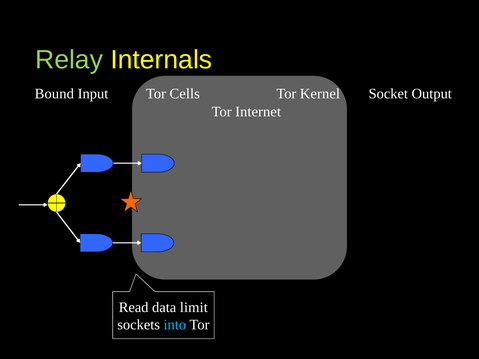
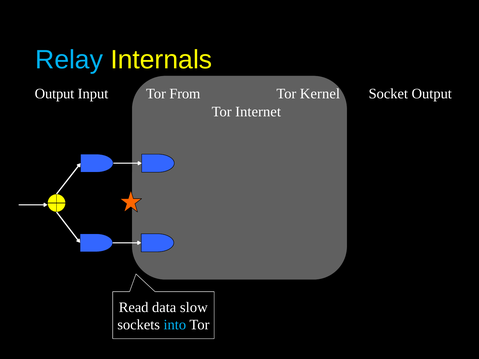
Relay colour: light green -> light blue (69, 60)
Bound: Bound -> Output (54, 94)
Cells: Cells -> From (185, 94)
limit: limit -> slow (194, 308)
